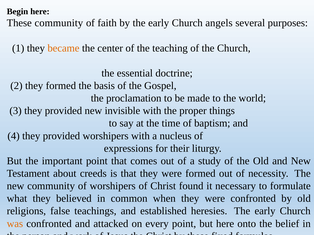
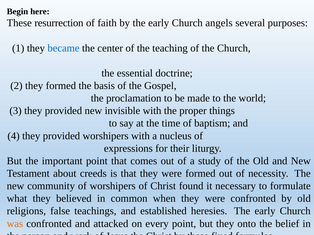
These community: community -> resurrection (59, 23)
became colour: orange -> blue (63, 48)
but here: here -> they (225, 224)
